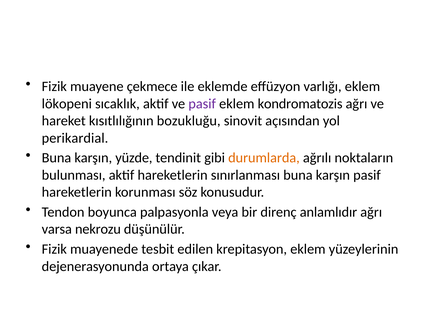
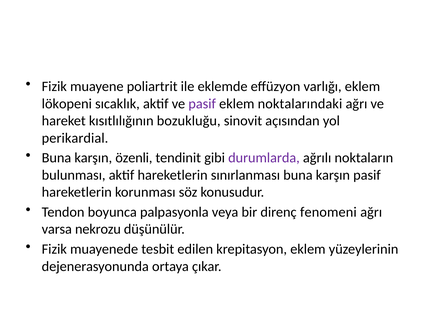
çekmece: çekmece -> poliartrit (152, 87)
kondromatozis: kondromatozis -> noktalarındaki (300, 104)
yüzde: yüzde -> özenli (134, 158)
durumlarda colour: orange -> purple (264, 158)
anlamlıdır: anlamlıdır -> fenomeni (328, 212)
